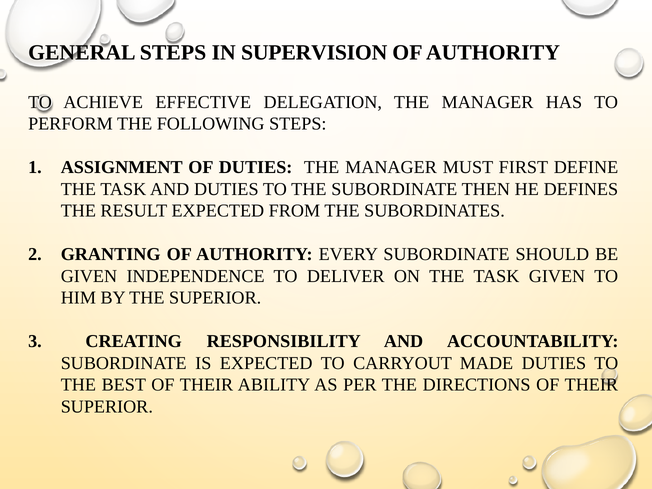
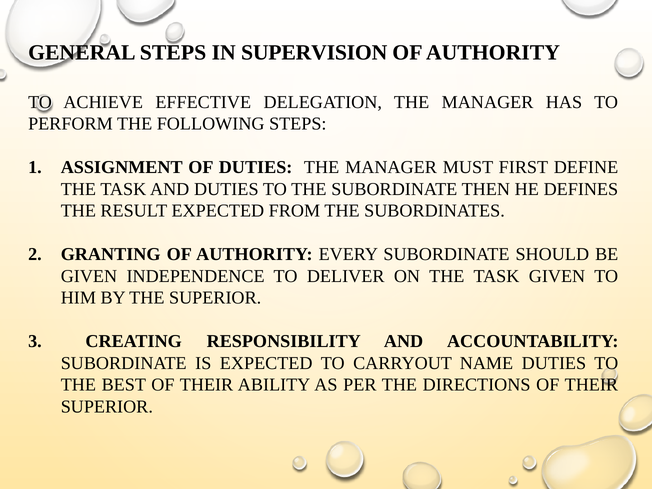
MADE: MADE -> NAME (486, 363)
